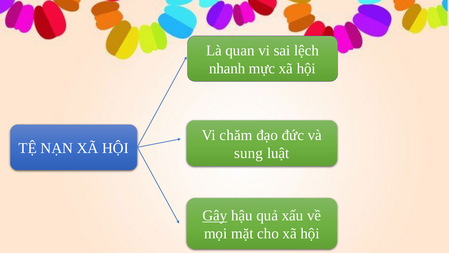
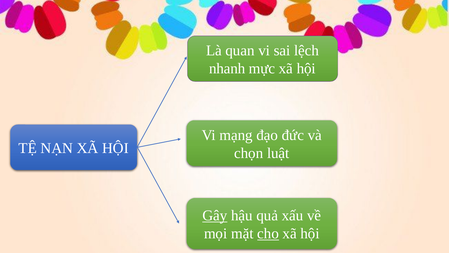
chăm: chăm -> mạng (236, 135)
sung: sung -> chọn (249, 153)
cho underline: none -> present (268, 233)
